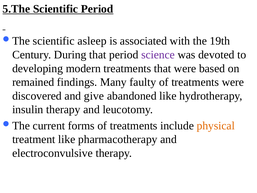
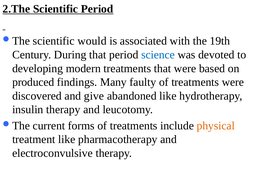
5.The: 5.The -> 2.The (16, 9)
asleep: asleep -> would (92, 41)
science colour: purple -> blue (158, 55)
remained: remained -> produced (33, 82)
